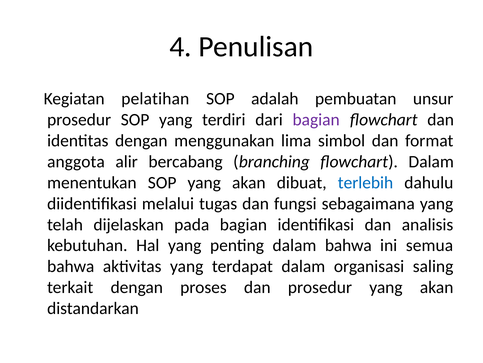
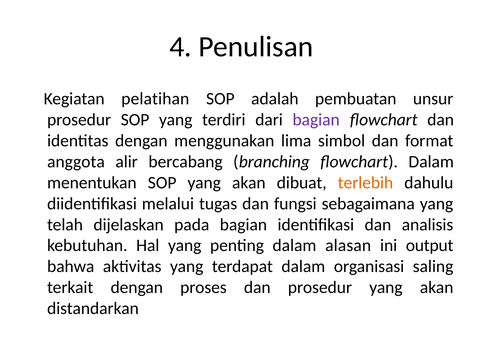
terlebih colour: blue -> orange (366, 182)
dalam bahwa: bahwa -> alasan (348, 245)
semua: semua -> output (430, 245)
